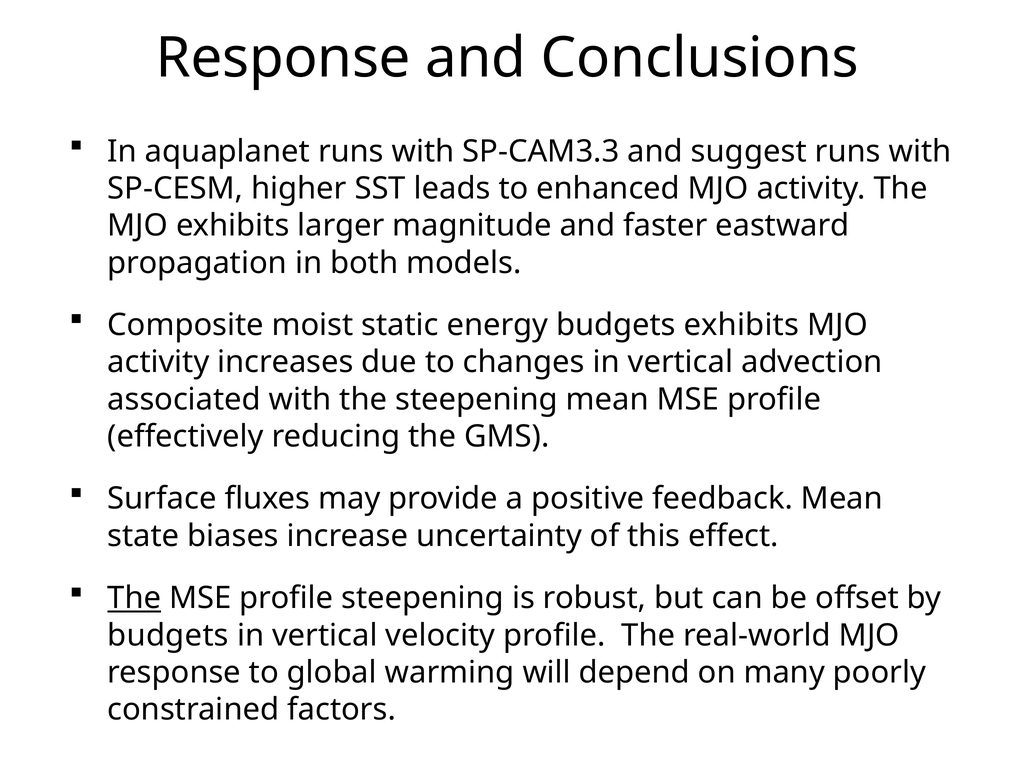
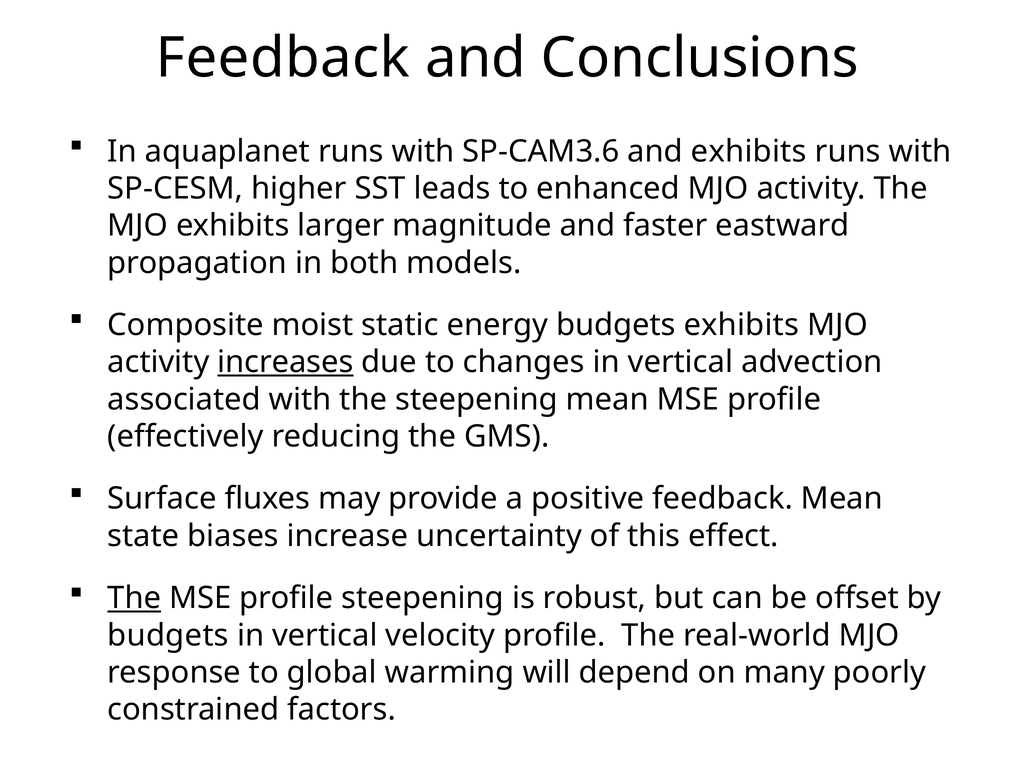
Response: Response -> Feedback (283, 58)
SP-CAM3.3: SP-CAM3.3 -> SP-CAM3.6 (541, 151)
and suggest: suggest -> exhibits (749, 151)
increases underline: none -> present (285, 362)
